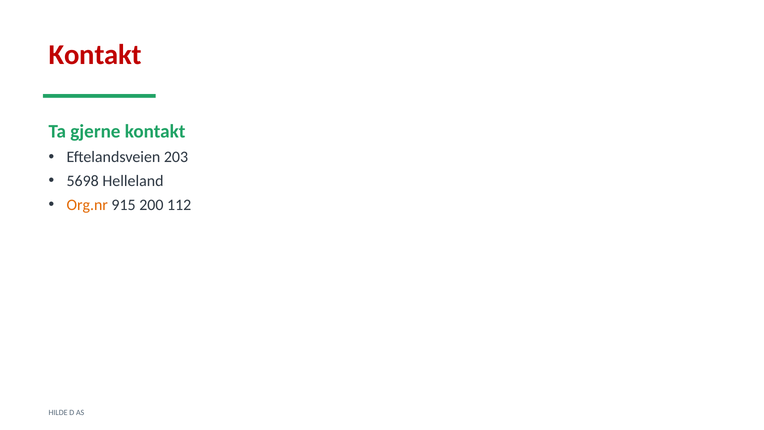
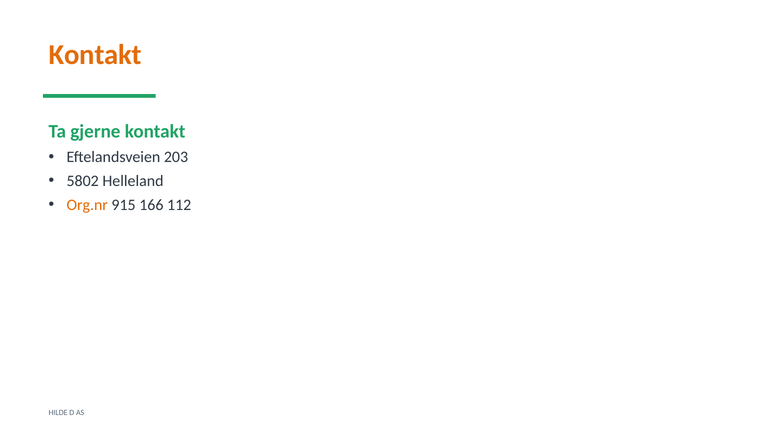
Kontakt colour: red -> orange (95, 55)
5698: 5698 -> 5802 (83, 181)
200: 200 -> 166 (151, 205)
